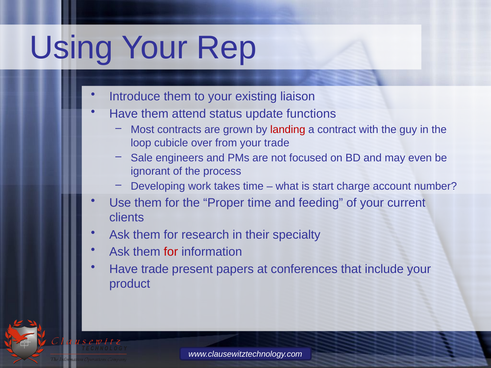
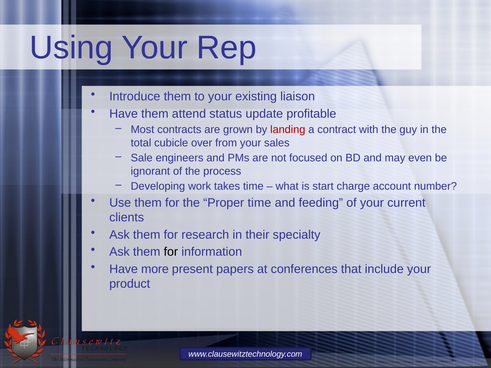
functions: functions -> profitable (311, 114)
loop: loop -> total (141, 143)
your trade: trade -> sales (277, 143)
for colour: red -> black (171, 252)
Have trade: trade -> more (155, 269)
